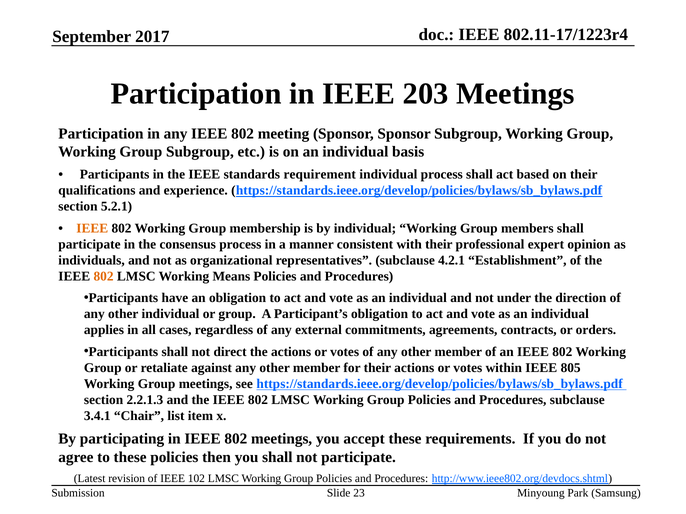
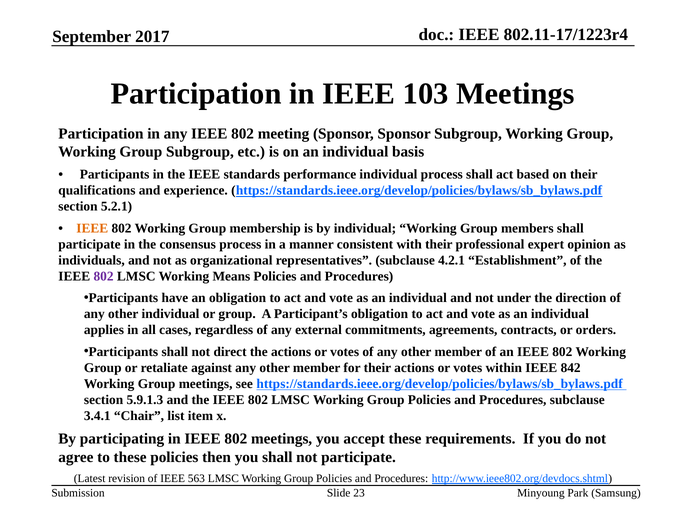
203: 203 -> 103 (426, 94)
requirement: requirement -> performance (320, 175)
802 colour: orange -> purple (104, 277)
805: 805 -> 842 (571, 368)
2.2.1.3: 2.2.1.3 -> 5.9.1.3 (145, 400)
102: 102 -> 563 (196, 479)
